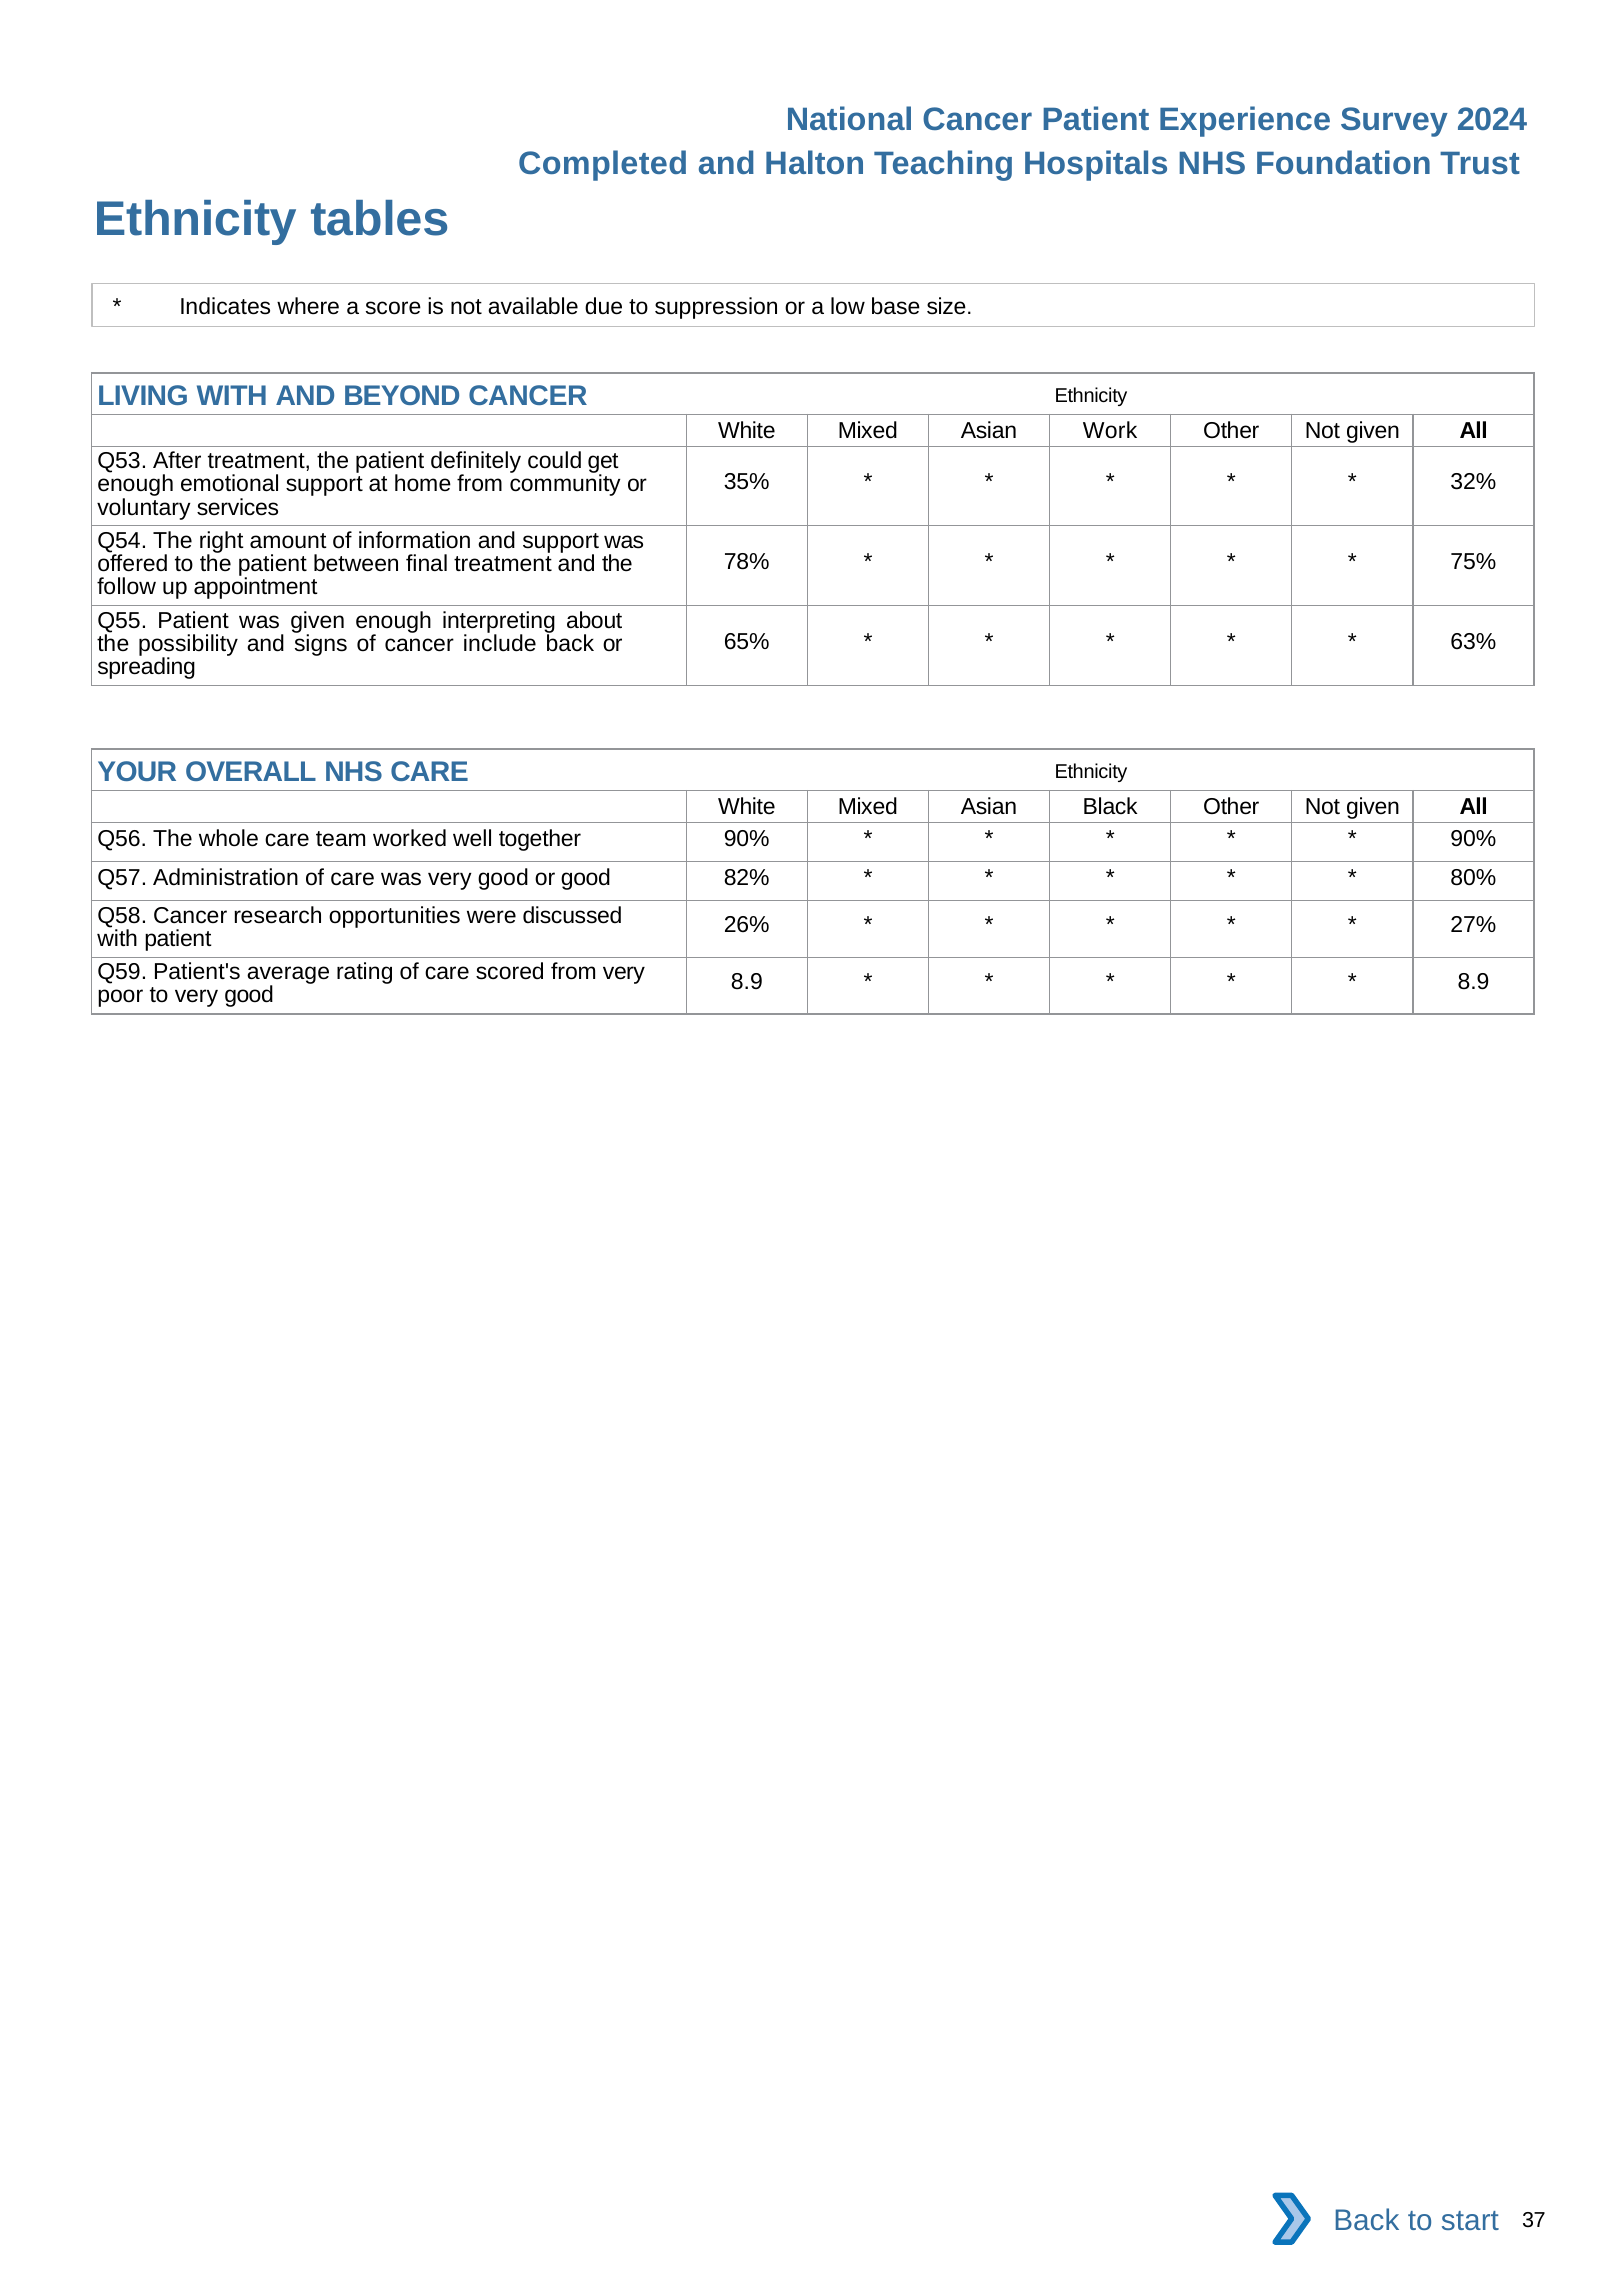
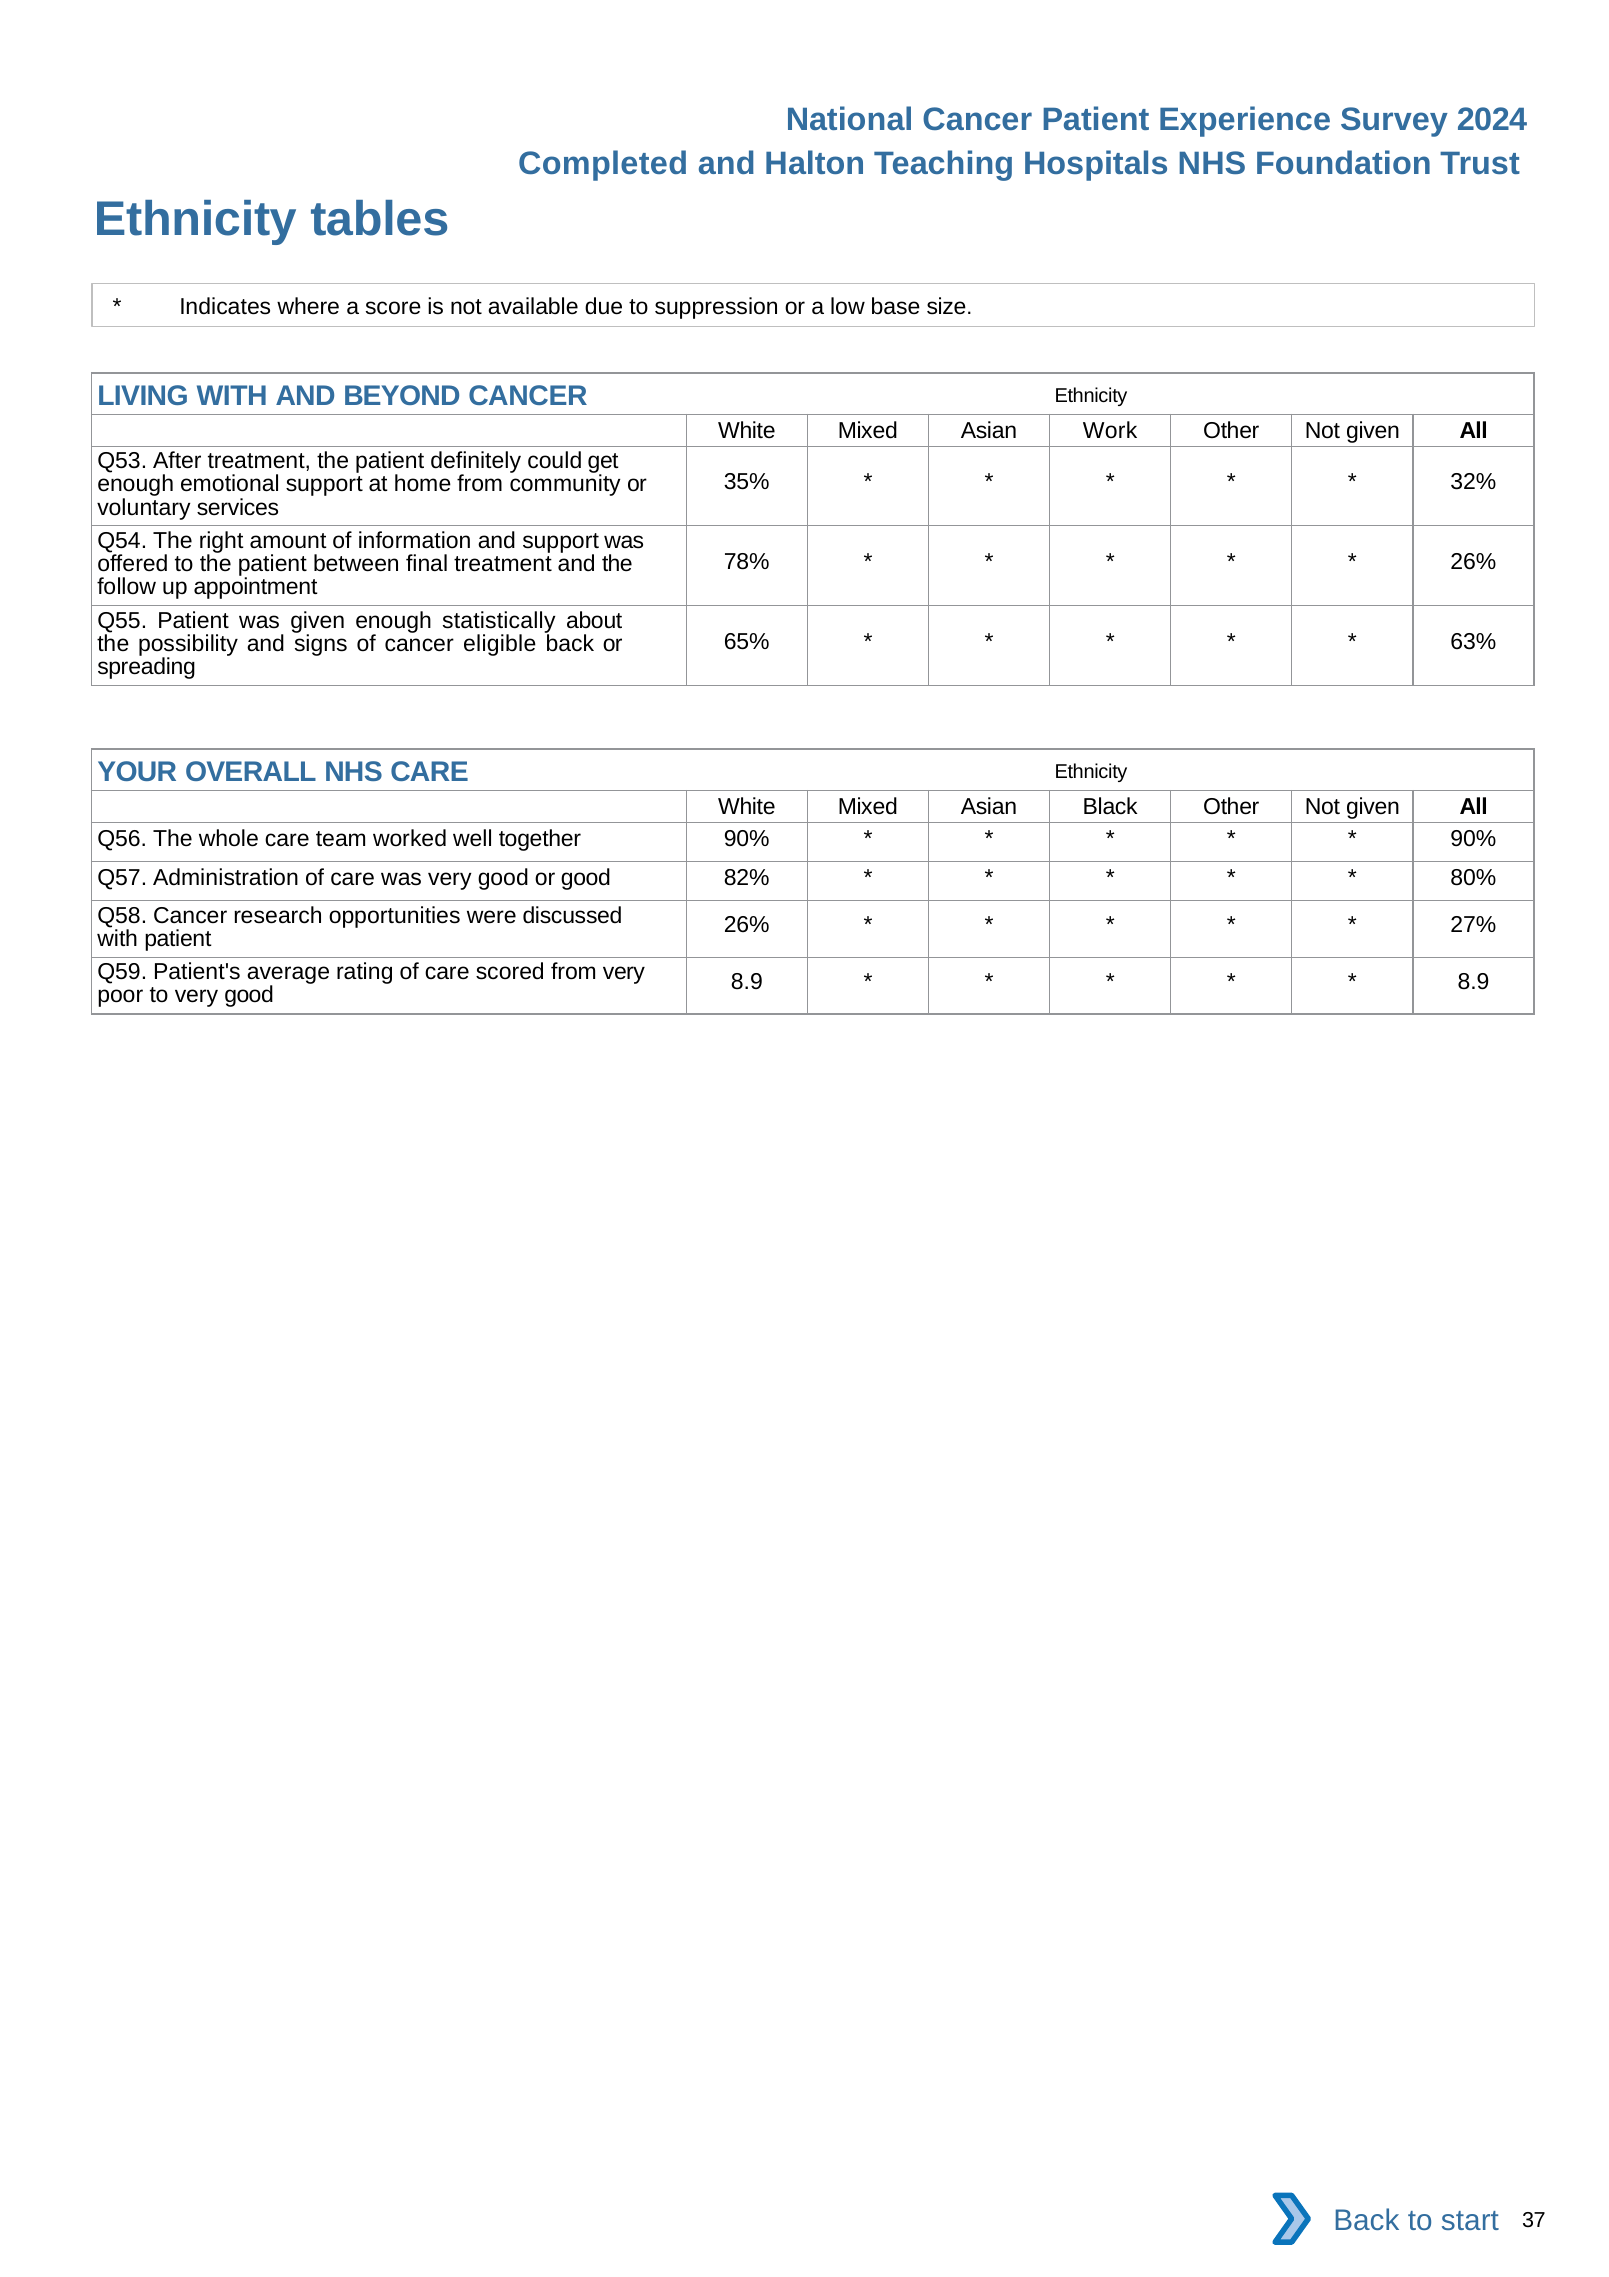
75%: 75% -> 26% (1473, 562)
interpreting: interpreting -> statistically (499, 620)
include: include -> eligible (500, 644)
